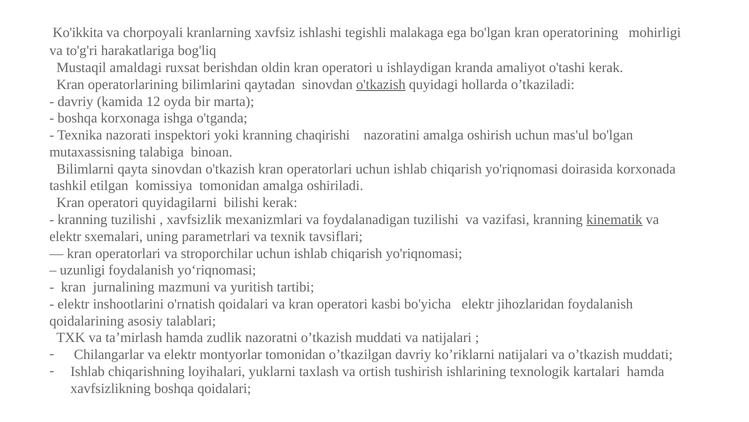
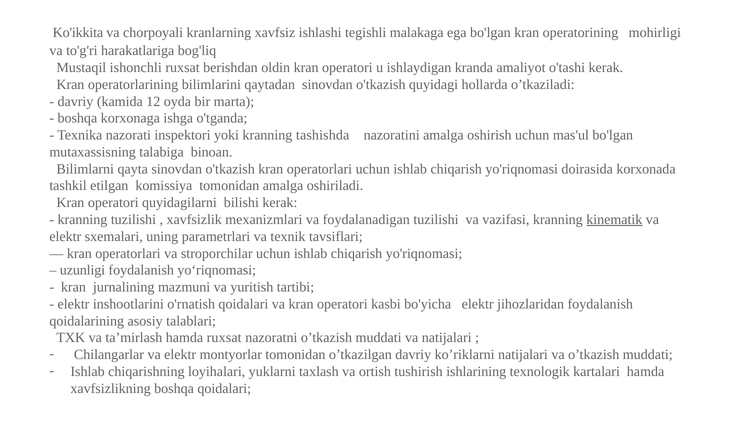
amaldagi: amaldagi -> ishonchli (136, 68)
o'tkazish underline: present -> none (381, 84)
chaqirishi: chaqirishi -> tashishda (323, 135)
hamda zudlik: zudlik -> ruxsat (224, 337)
